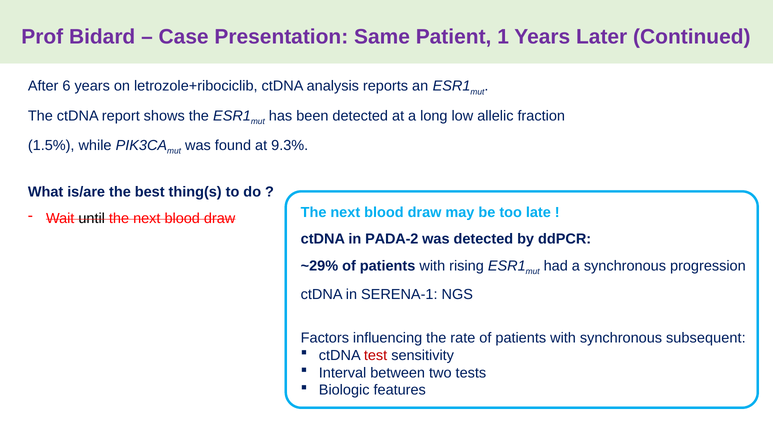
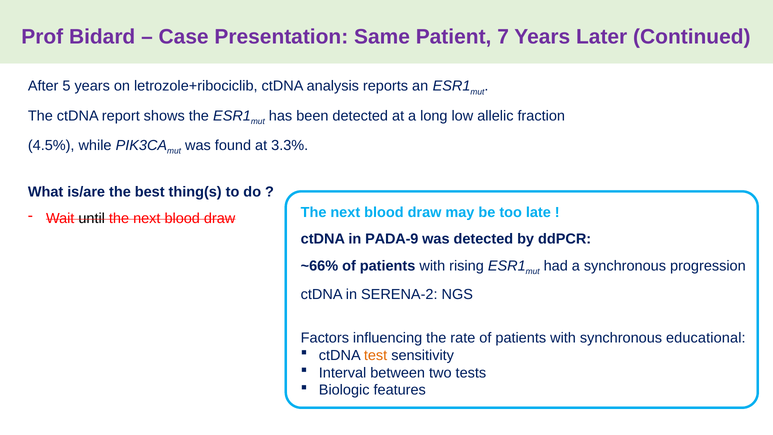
1: 1 -> 7 (503, 37)
6: 6 -> 5 (66, 86)
1.5%: 1.5% -> 4.5% (51, 145)
9.3%: 9.3% -> 3.3% (290, 145)
PADA-2: PADA-2 -> PADA-9 (392, 239)
~29%: ~29% -> ~66% (319, 266)
SERENA-1: SERENA-1 -> SERENA-2 (399, 294)
subsequent: subsequent -> educational (706, 338)
test colour: red -> orange (376, 355)
